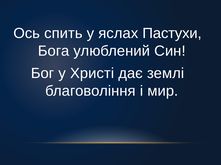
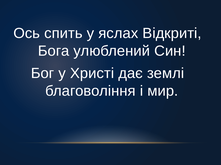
Пастухи: Пастухи -> Відкриті (172, 33)
